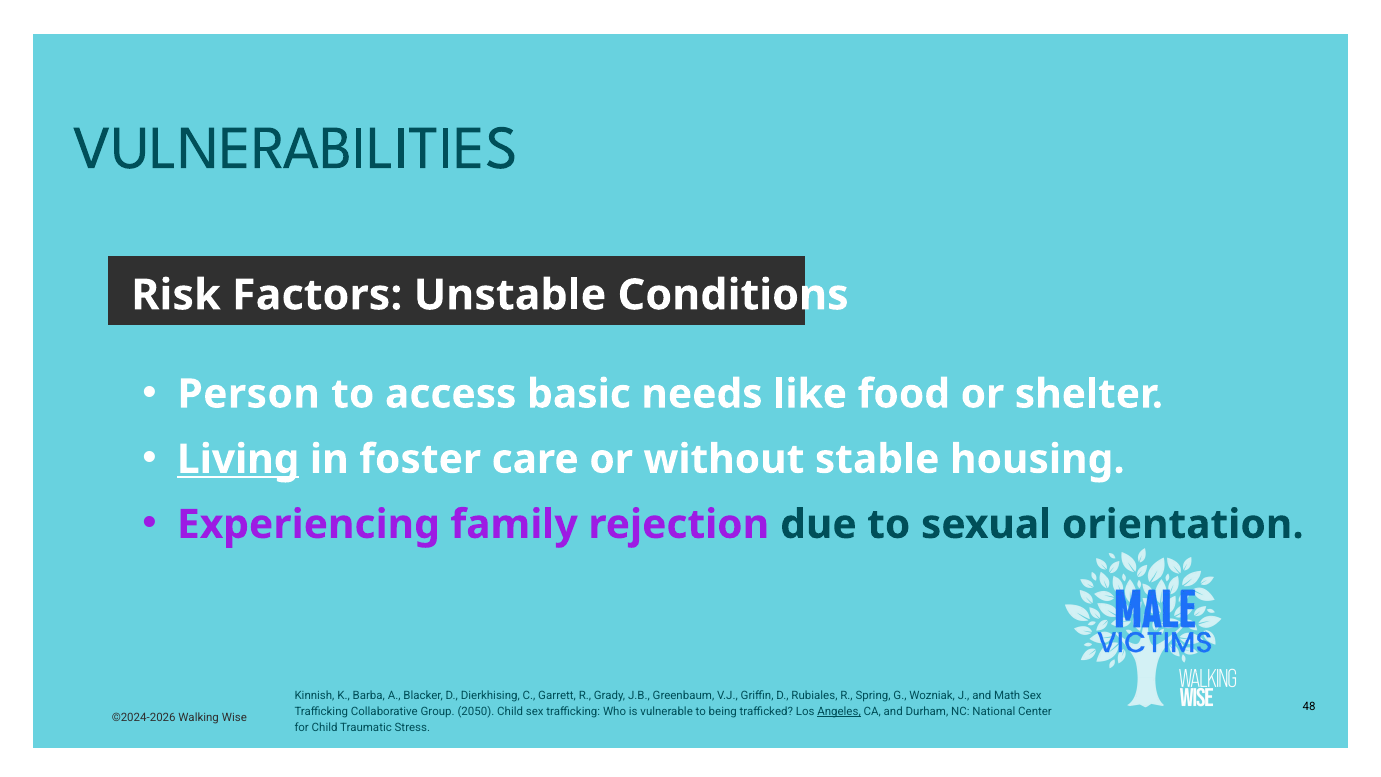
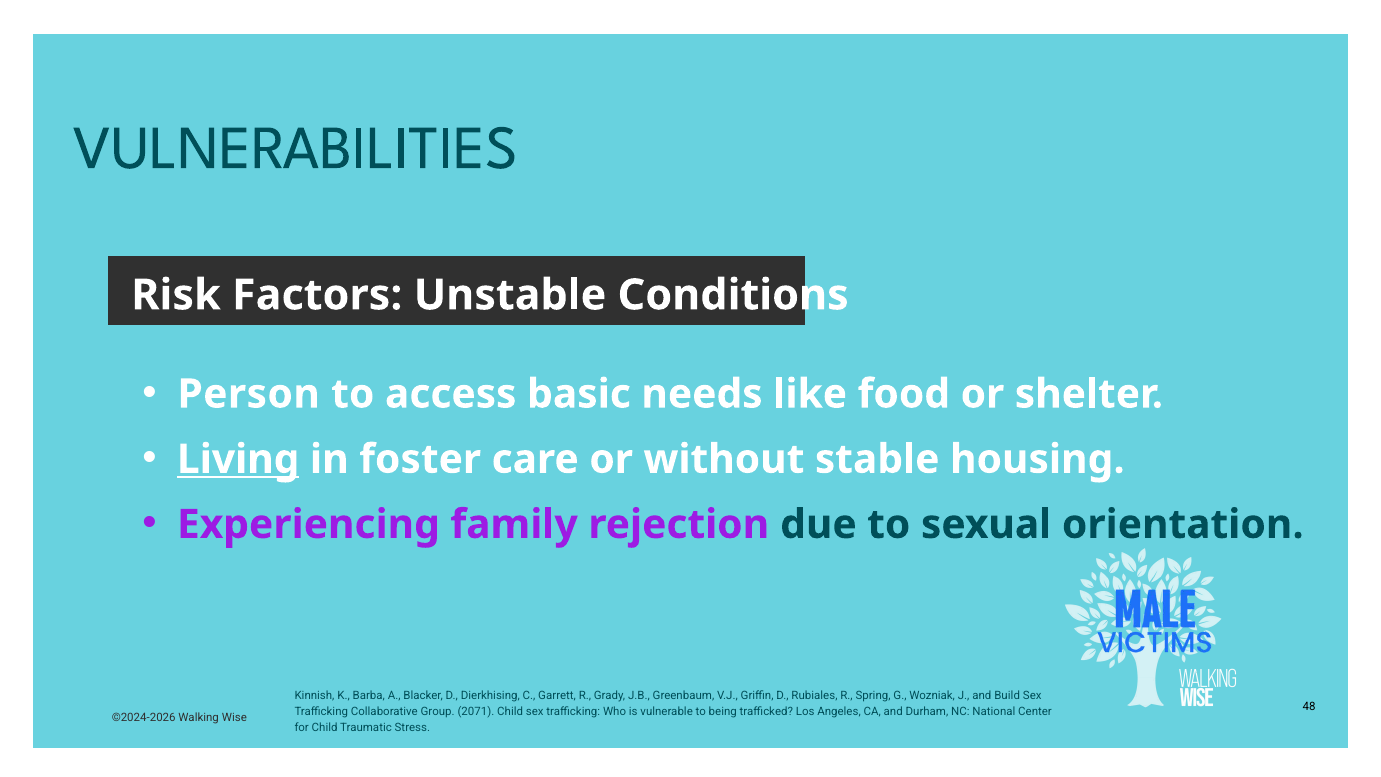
Math: Math -> Build (1007, 695)
2050: 2050 -> 2071 (476, 711)
Angeles underline: present -> none (839, 711)
